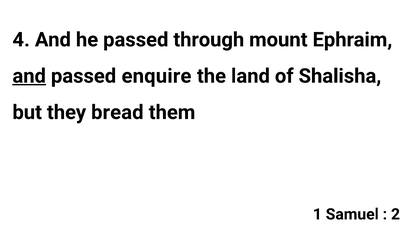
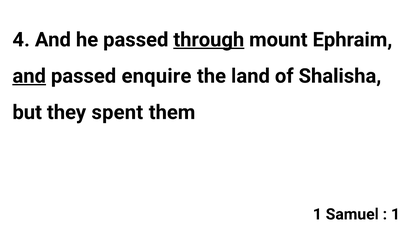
through underline: none -> present (209, 40)
bread: bread -> spent (117, 112)
2: 2 -> 1 (395, 215)
